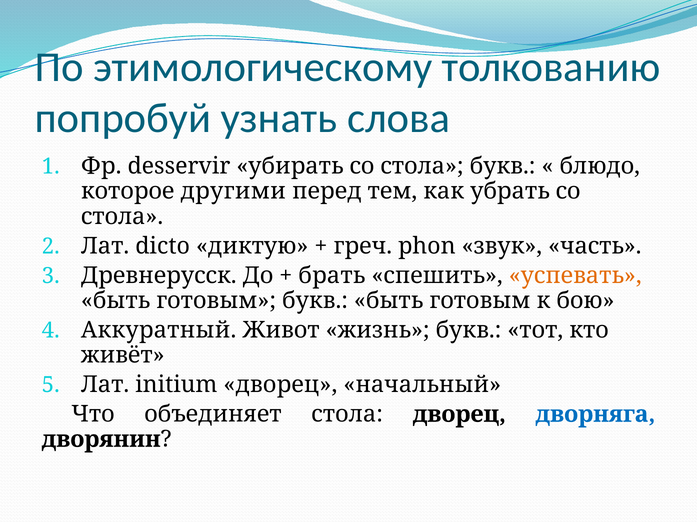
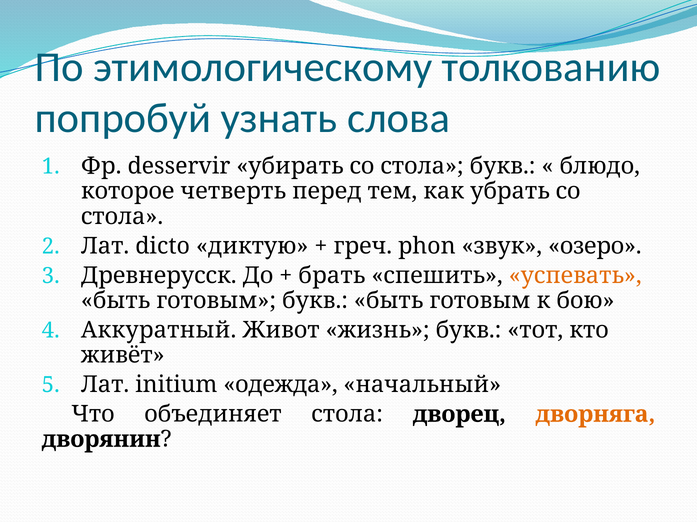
другими: другими -> четверть (233, 192)
часть: часть -> озеро (595, 246)
initium дворец: дворец -> одежда (281, 385)
дворняга colour: blue -> orange (595, 415)
